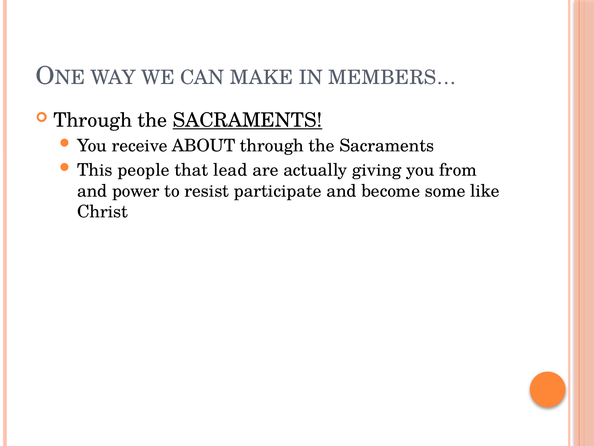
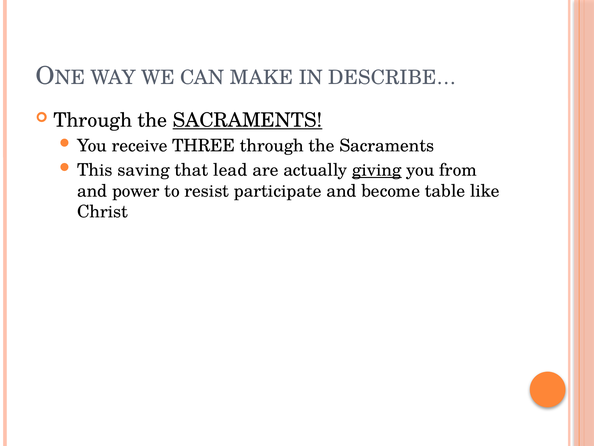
MEMBERS…: MEMBERS… -> DESCRIBE… (392, 78)
ABOUT: ABOUT -> THREE (204, 146)
people: people -> saving (144, 170)
giving underline: none -> present (377, 170)
some: some -> table (445, 191)
